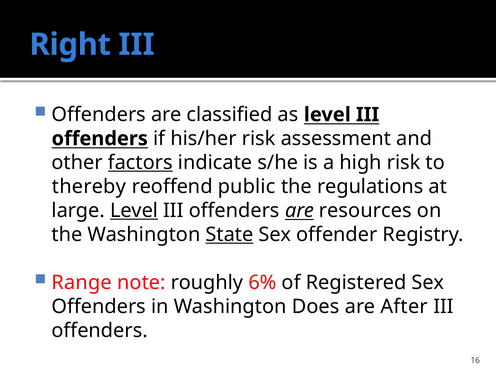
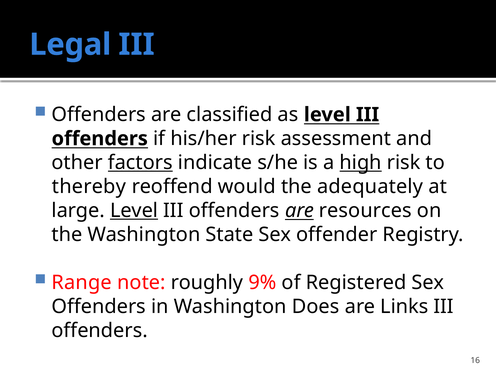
Right: Right -> Legal (70, 45)
high underline: none -> present (361, 163)
public: public -> would (247, 187)
regulations: regulations -> adequately (370, 187)
State underline: present -> none (229, 235)
6%: 6% -> 9% (262, 282)
After: After -> Links (404, 306)
